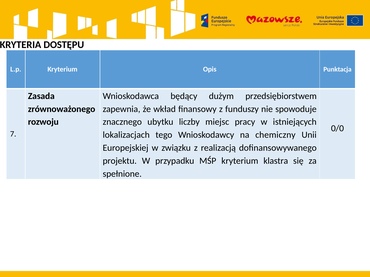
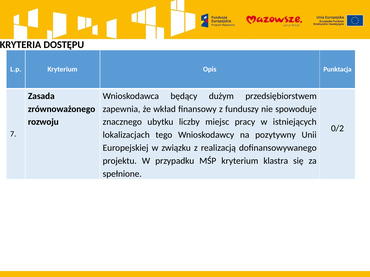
0/0: 0/0 -> 0/2 (337, 129)
chemiczny: chemiczny -> pozytywny (275, 135)
